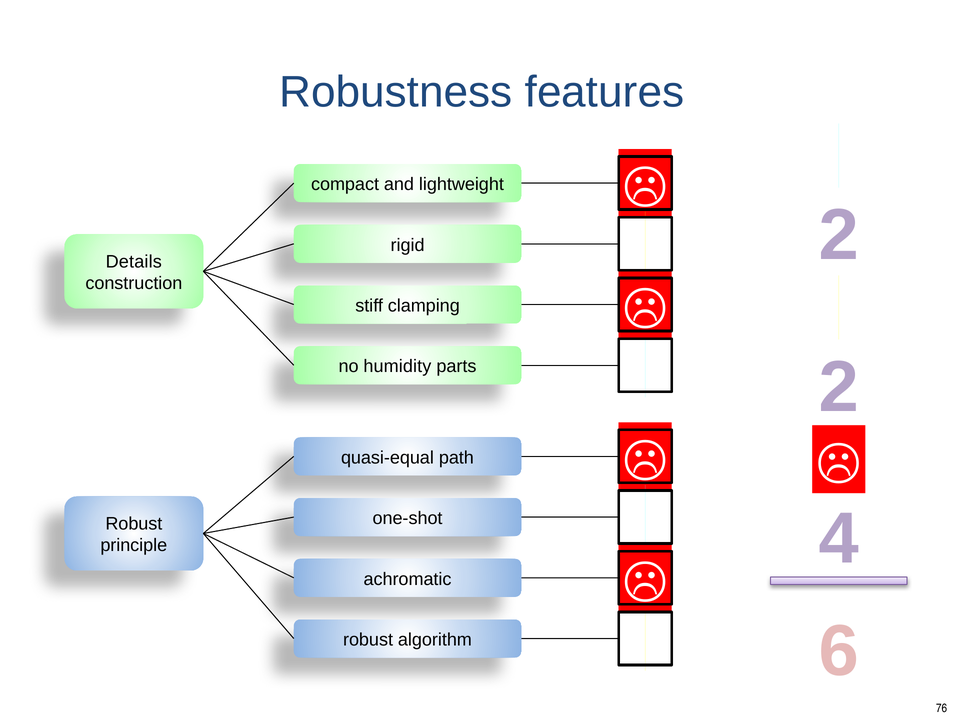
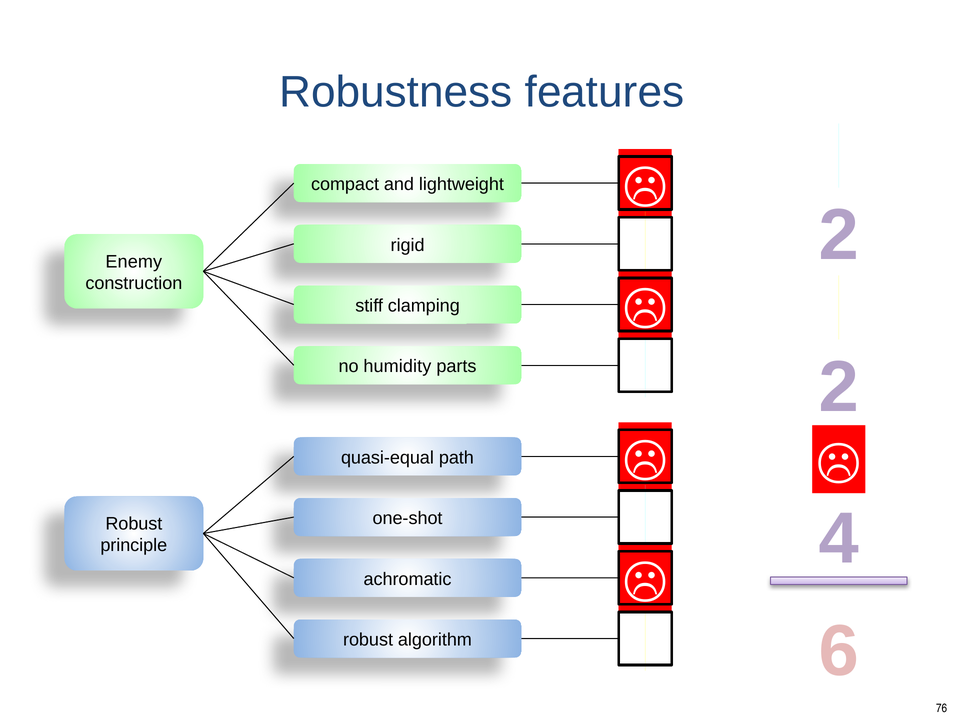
Details: Details -> Enemy (134, 262)
